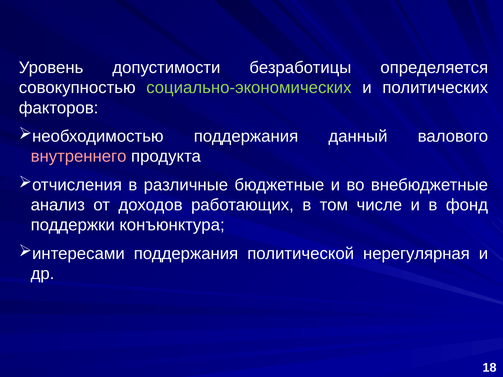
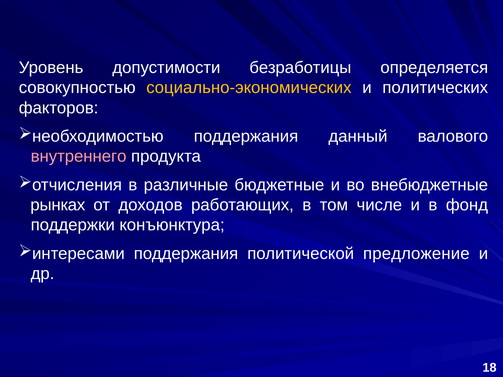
социально-экономических colour: light green -> yellow (249, 88)
анализ: анализ -> рынках (58, 205)
нерегулярная: нерегулярная -> предложение (416, 254)
